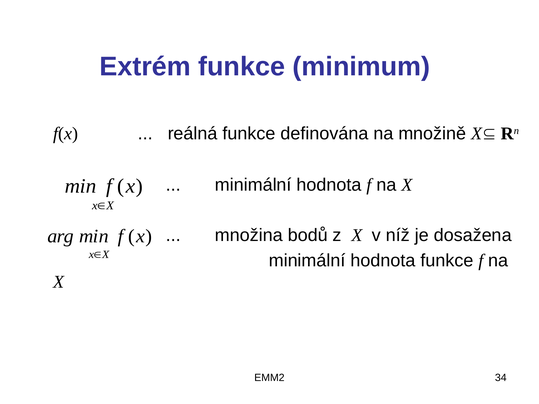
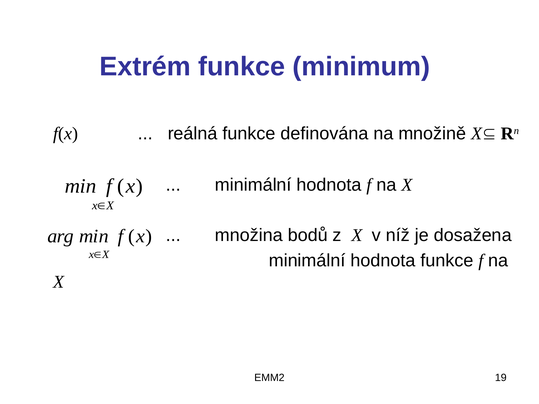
34: 34 -> 19 (501, 378)
